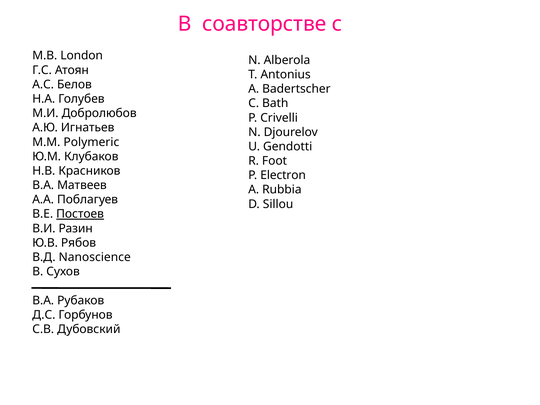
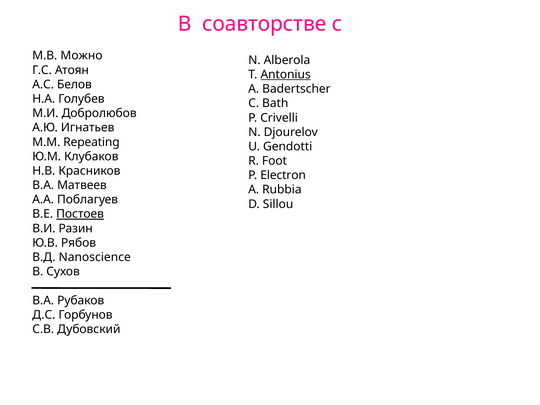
London: London -> Можно (81, 56)
Antonius underline: none -> present (286, 75)
Polymeric: Polymeric -> Repeating (91, 142)
